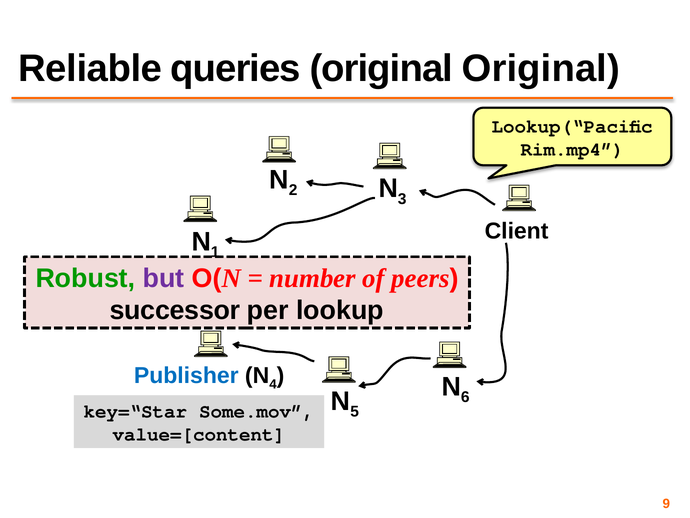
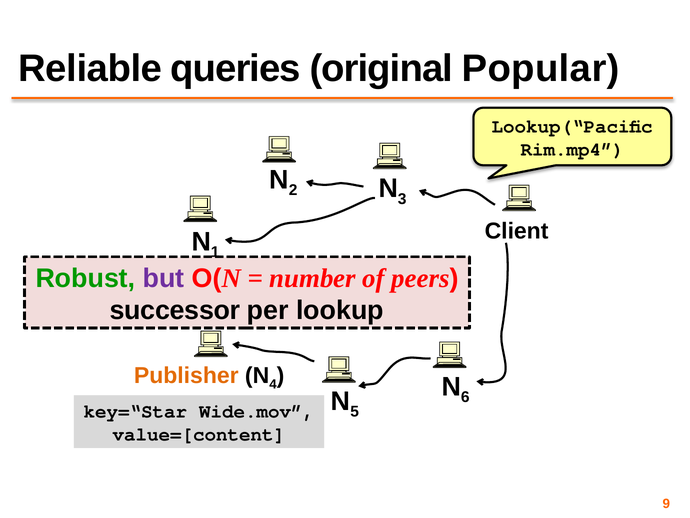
original Original: Original -> Popular (541, 69)
Publisher colour: blue -> orange (186, 375)
Some.mov: Some.mov -> Wide.mov (257, 411)
